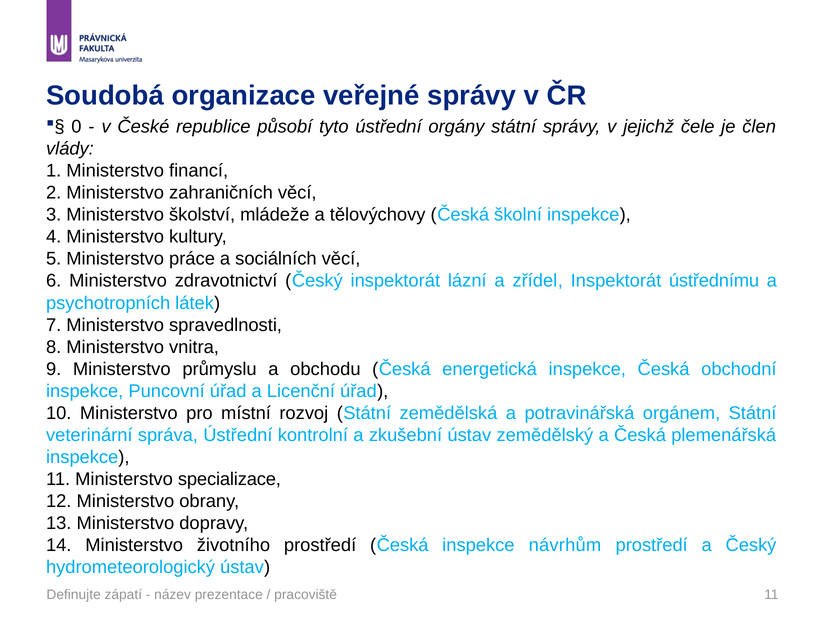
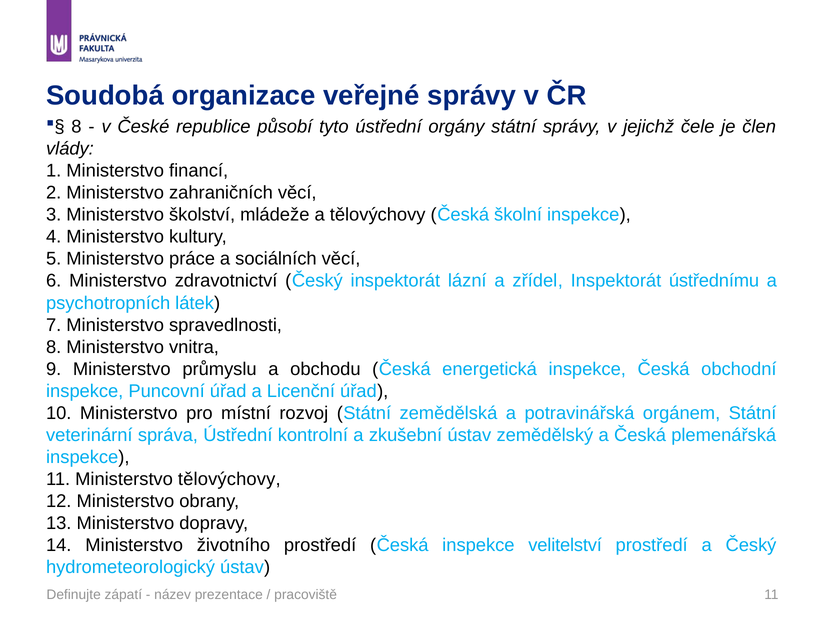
0: 0 -> 8 (76, 127)
Ministerstvo specializace: specializace -> tělovýchovy (229, 479)
návrhům: návrhům -> velitelství (565, 546)
